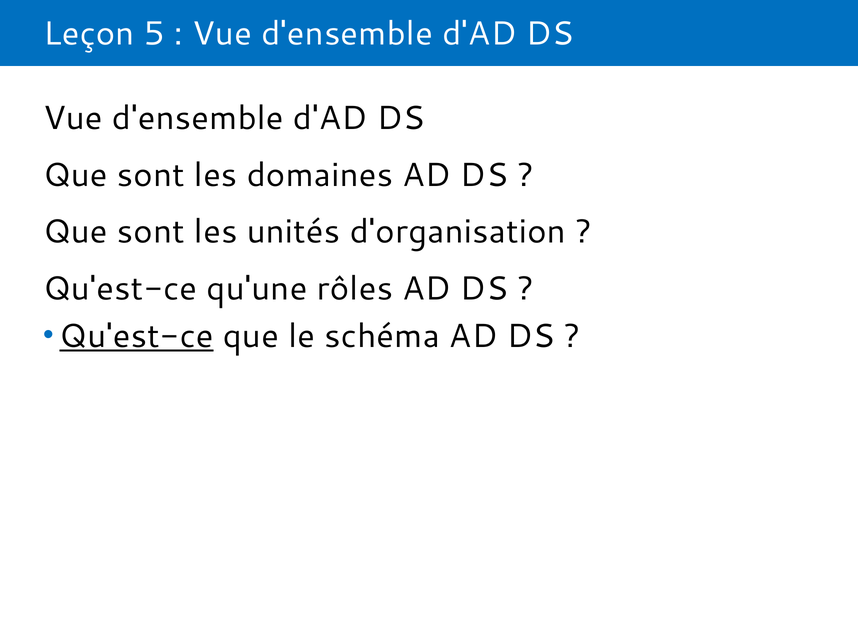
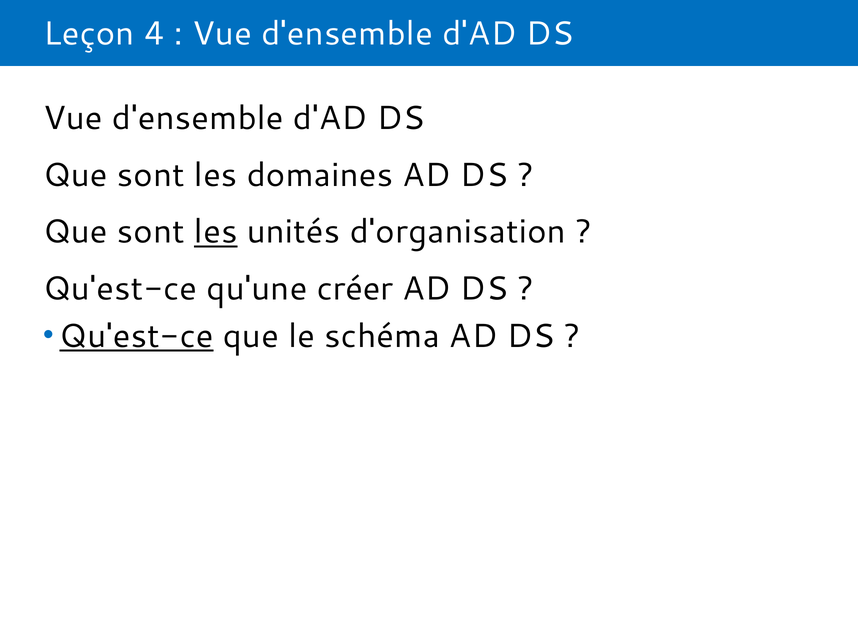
5: 5 -> 4 (154, 34)
les underline: none -> present (216, 232)
rôles: rôles -> créer (355, 289)
